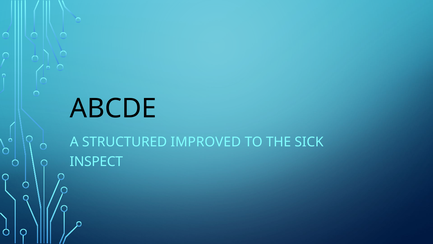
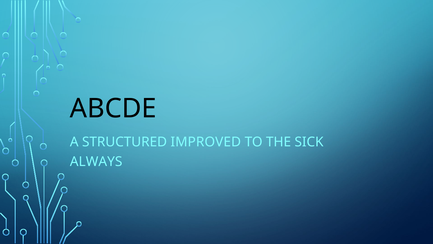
INSPECT: INSPECT -> ALWAYS (96, 161)
